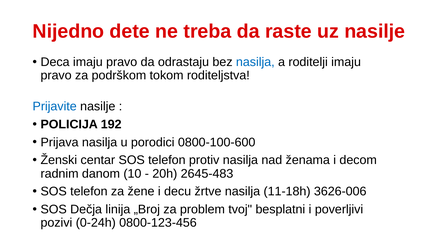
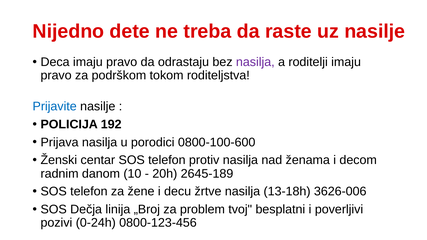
nasilja colour: blue -> purple (255, 62)
2645-483: 2645-483 -> 2645-189 (207, 174)
11-18h: 11-18h -> 13-18h (287, 192)
